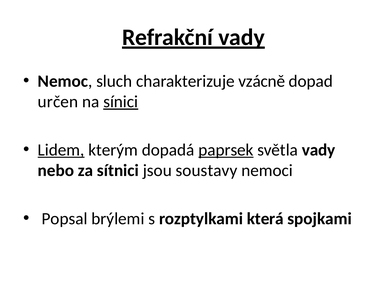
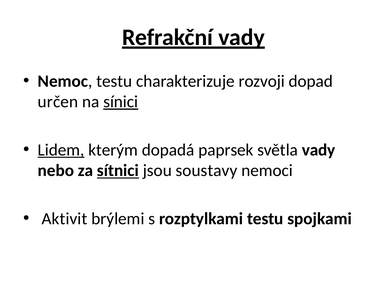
Nemoc sluch: sluch -> testu (114, 81)
vzácně: vzácně -> rozvoji (262, 81)
paprsek underline: present -> none (226, 150)
sítnici underline: none -> present (118, 171)
Popsal: Popsal -> Aktivit (64, 219)
rozptylkami která: která -> testu (265, 219)
